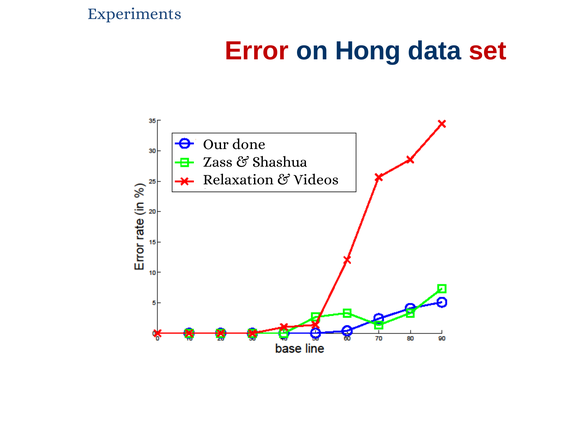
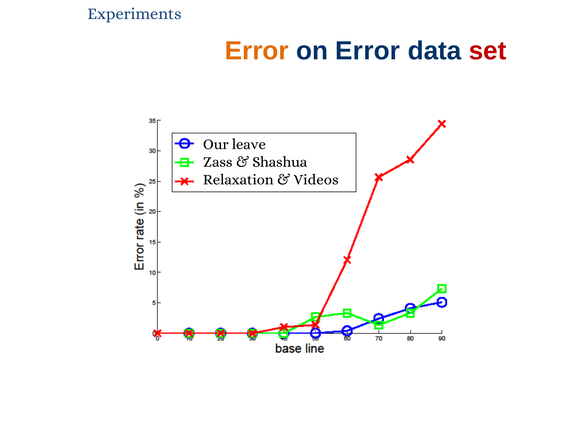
Error colour: red -> orange (257, 51)
on Hong: Hong -> Error (368, 51)
done: done -> leave (249, 144)
